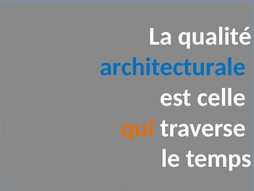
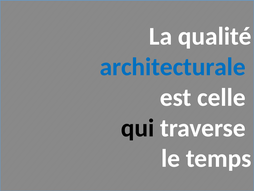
qui colour: orange -> black (138, 128)
